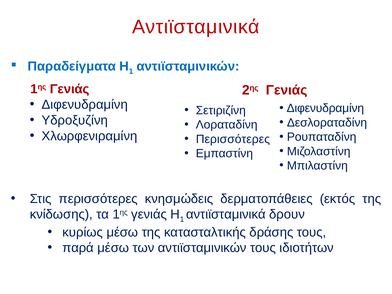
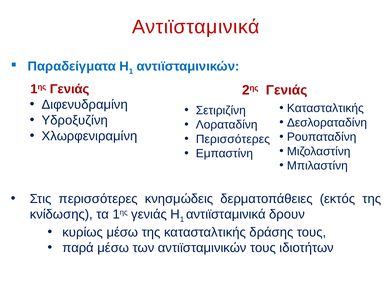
Διφενυδραμίνη: Διφενυδραμίνη -> Κατασταλτικής (325, 108)
